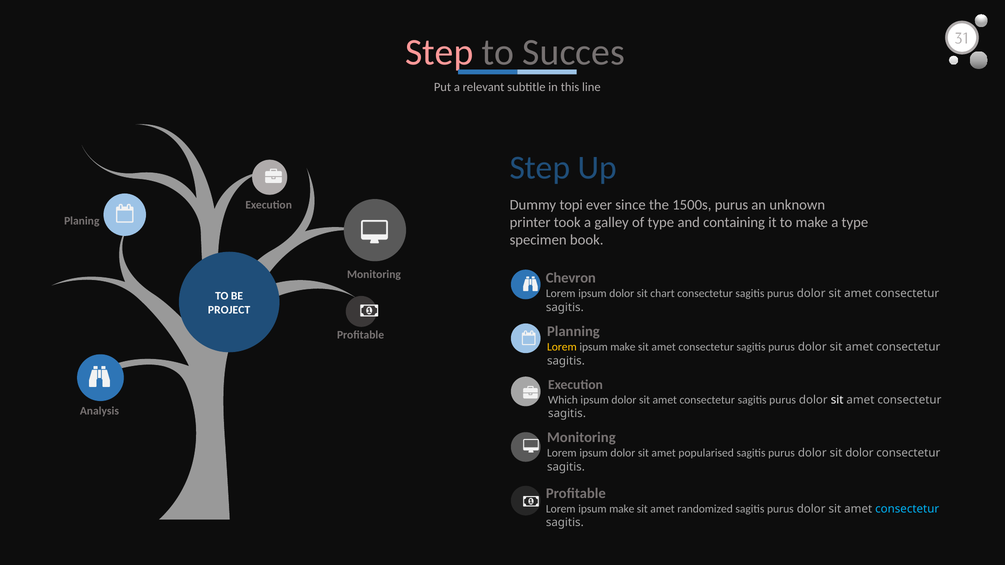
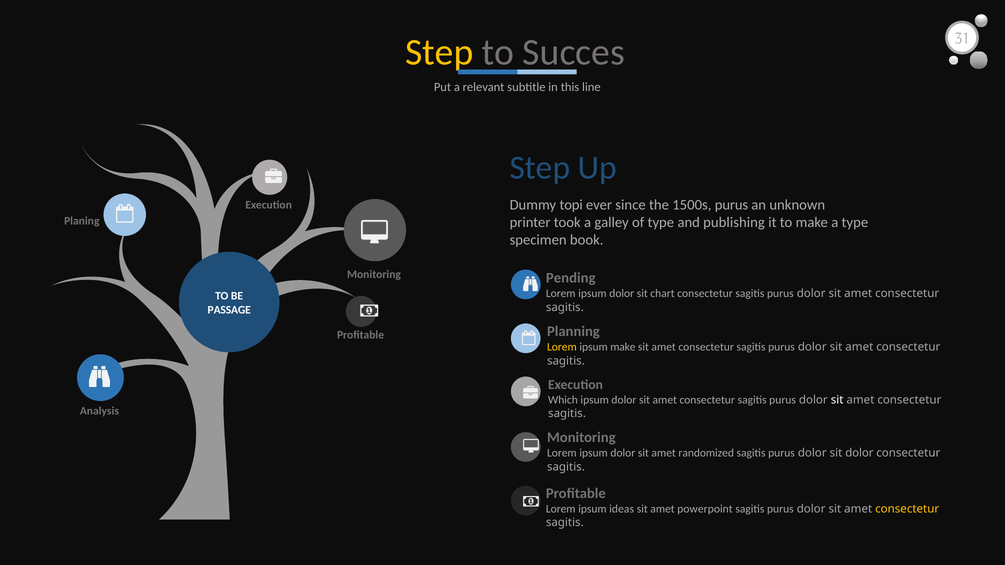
Step colour: pink -> yellow (439, 52)
containing: containing -> publishing (734, 222)
Chevron: Chevron -> Pending (571, 278)
PROJECT: PROJECT -> PASSAGE (229, 310)
popularised: popularised -> randomized (706, 453)
make: make -> ideas (622, 509)
randomized: randomized -> powerpoint (705, 509)
consectetur colour: light blue -> yellow (907, 509)
